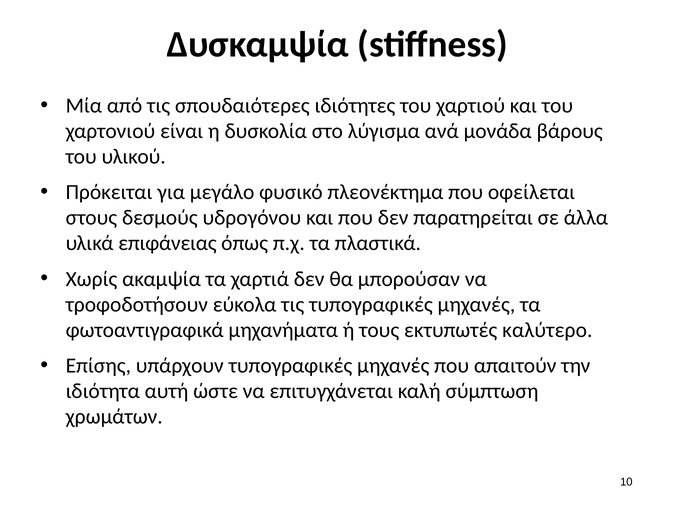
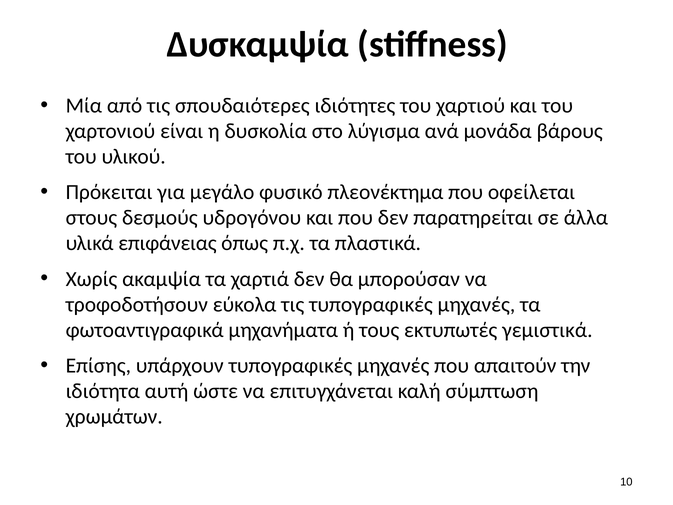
καλύτερο: καλύτερο -> γεμιστικά (547, 330)
